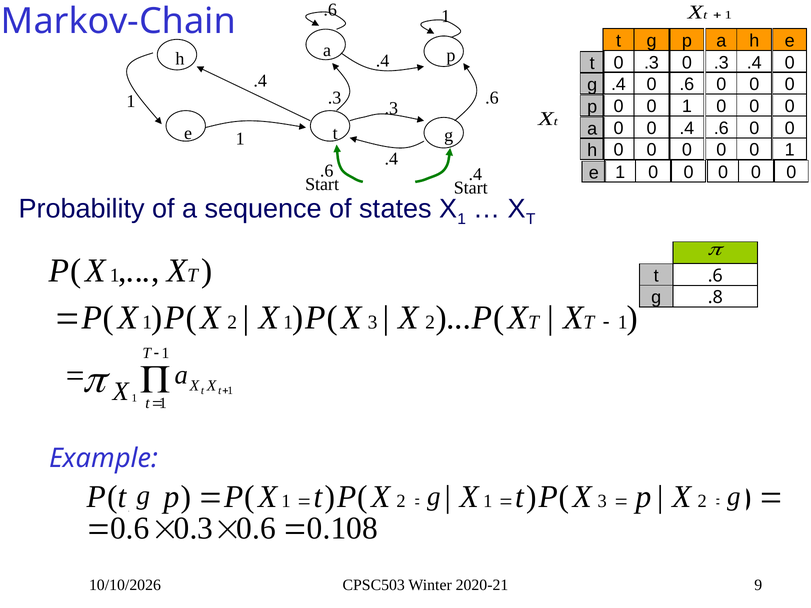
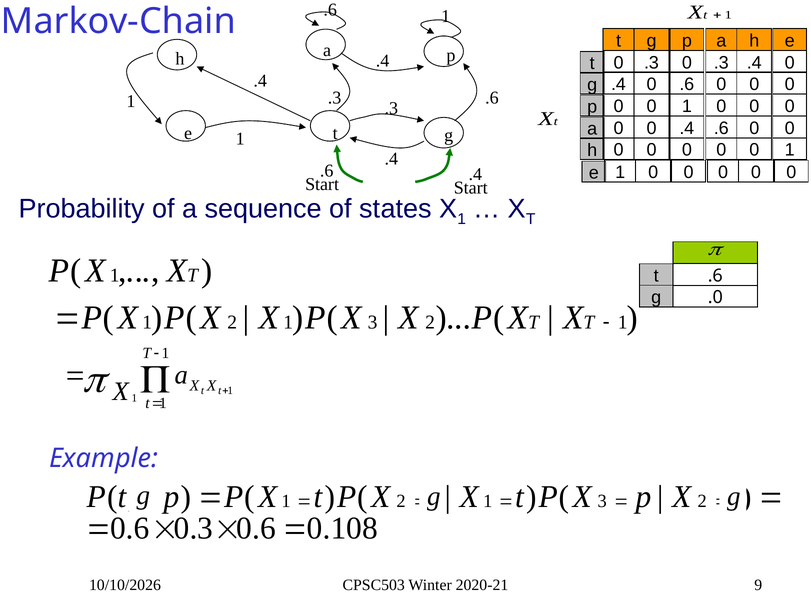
.8: .8 -> .0 (715, 298)
